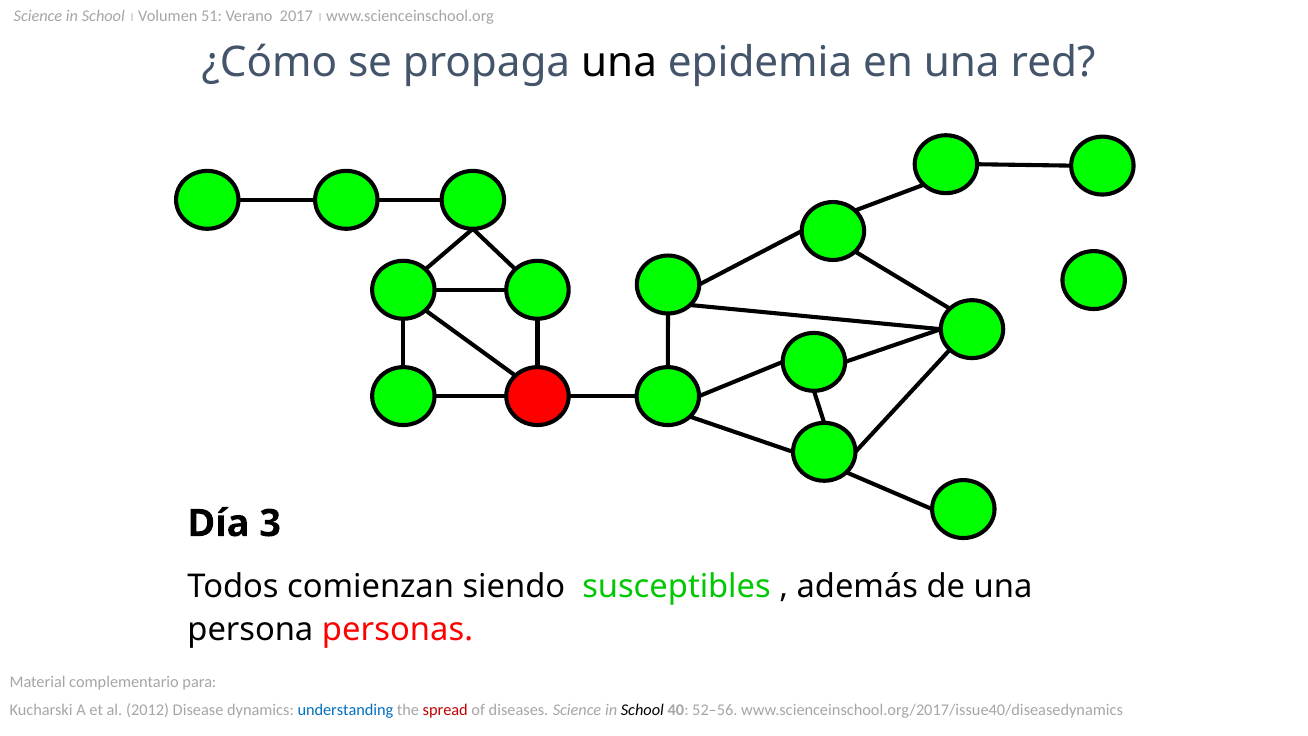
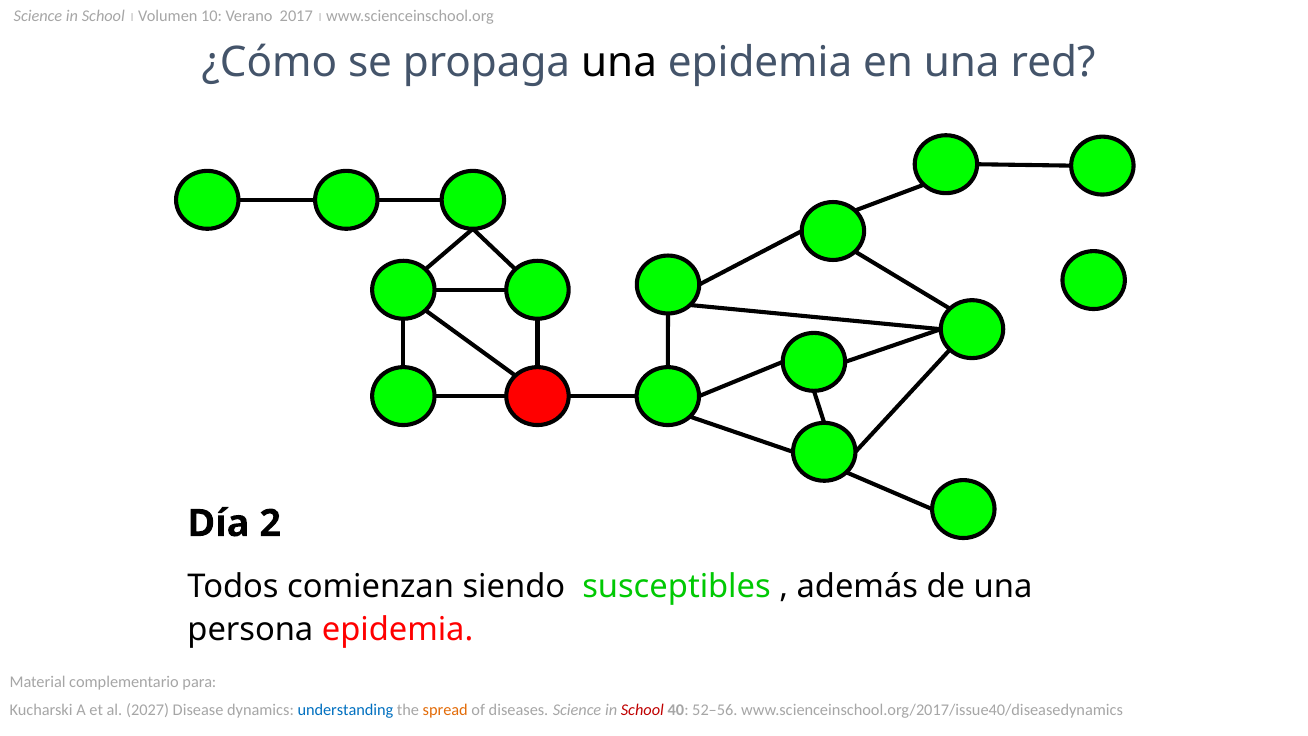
51: 51 -> 10 (212, 16)
3: 3 -> 2 (270, 523)
persona personas: personas -> epidemia (398, 630)
2012: 2012 -> 2027 (148, 710)
spread colour: red -> orange (445, 710)
School colour: black -> red (642, 710)
